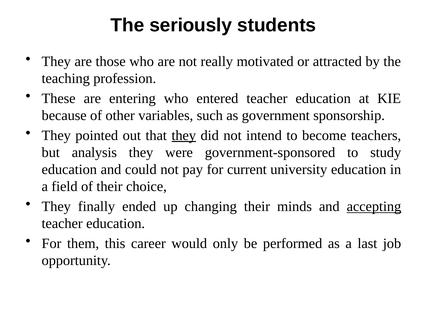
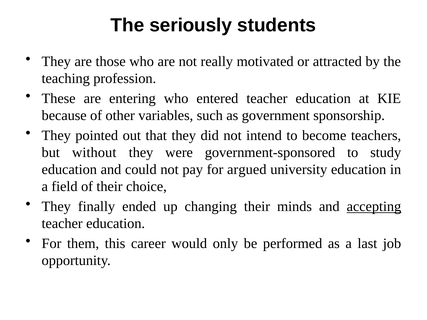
they underline: present -> none (184, 135)
analysis: analysis -> without (94, 153)
current: current -> argued (247, 170)
